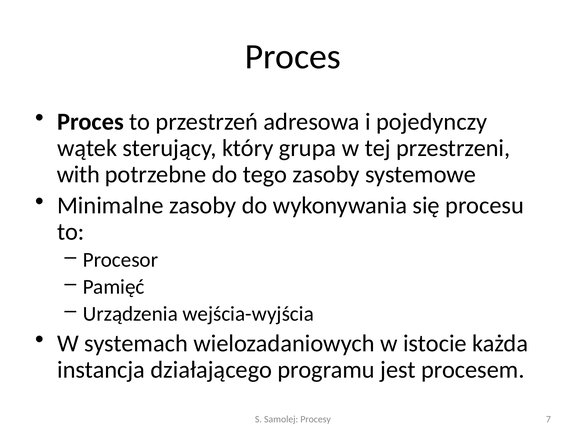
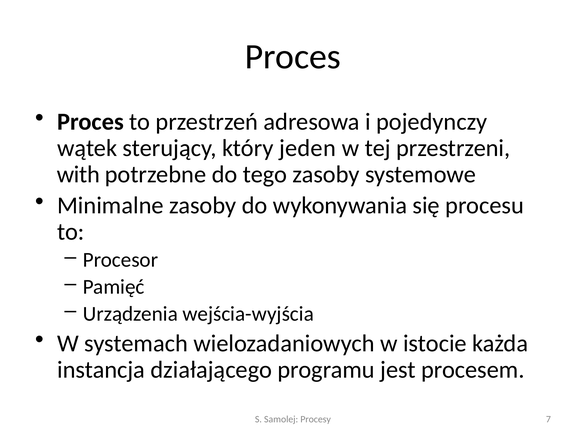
grupa: grupa -> jeden (307, 148)
